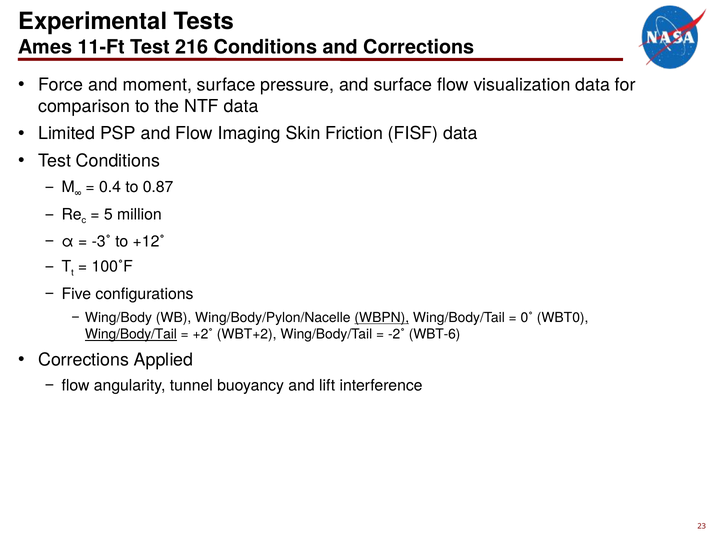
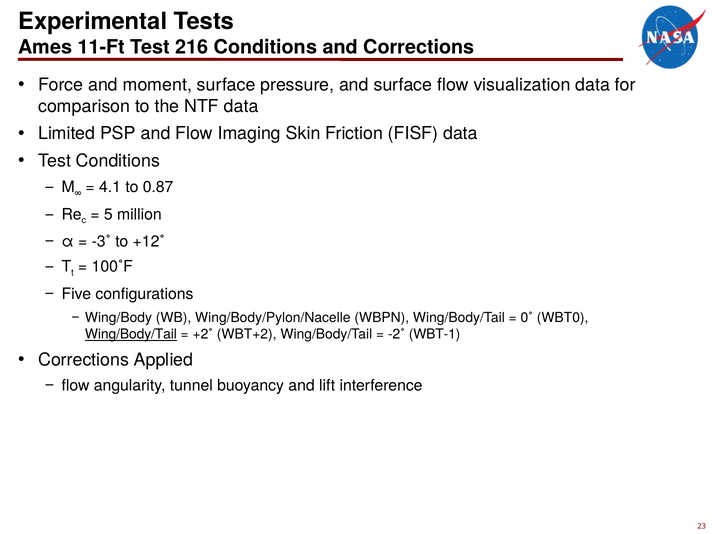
0.4: 0.4 -> 4.1 (110, 187)
WBPN underline: present -> none (382, 318)
WBT-6: WBT-6 -> WBT-1 (435, 334)
